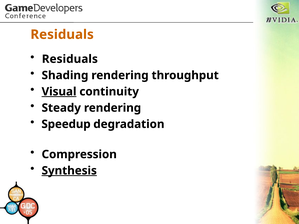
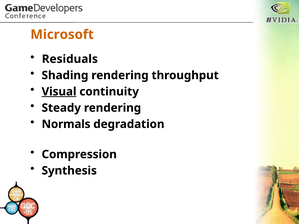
Residuals: Residuals -> Microsoft (62, 35)
Speedup: Speedup -> Normals (66, 124)
Synthesis underline: present -> none (69, 171)
